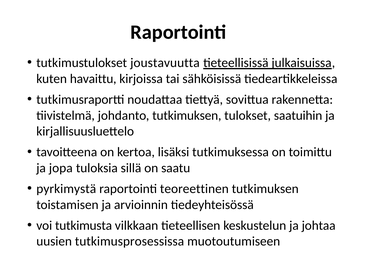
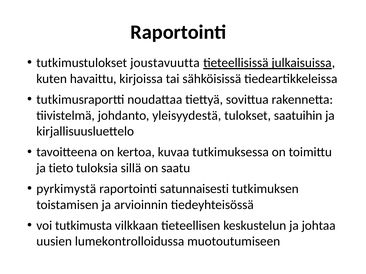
johdanto tutkimuksen: tutkimuksen -> yleisyydestä (187, 116)
lisäksi: lisäksi -> kuvaa (174, 152)
jopa: jopa -> tieto (61, 168)
teoreettinen: teoreettinen -> satunnaisesti (194, 189)
tutkimusprosessissa: tutkimusprosessissa -> lumekontrolloidussa (130, 242)
